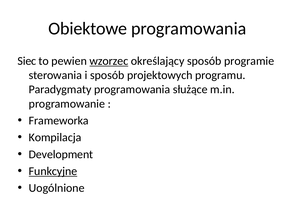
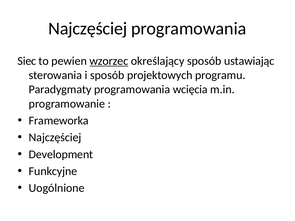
Obiektowe: Obiektowe -> Najczęściej (88, 29)
programie: programie -> ustawiając (249, 61)
służące: służące -> wcięcia (190, 90)
Kompilacja: Kompilacja -> Najczęściej (55, 138)
Funkcyjne underline: present -> none (53, 171)
